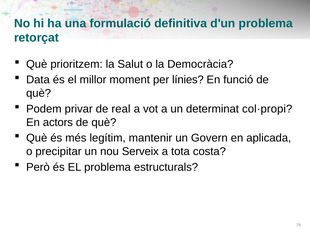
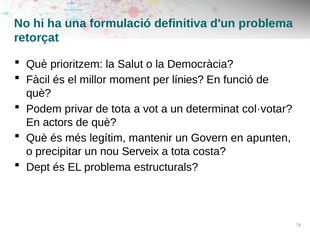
Data: Data -> Fàcil (38, 80)
de real: real -> tota (121, 109)
col·propi: col·propi -> col·votar (267, 109)
aplicada: aplicada -> apunten (269, 138)
Però: Però -> Dept (38, 167)
